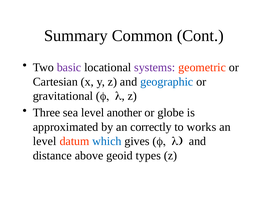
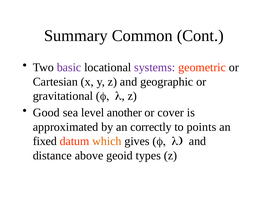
geographic colour: blue -> black (167, 82)
Three: Three -> Good (46, 113)
globe: globe -> cover (171, 113)
works: works -> points (201, 127)
level: level -> fixed (45, 141)
which colour: blue -> orange (107, 141)
